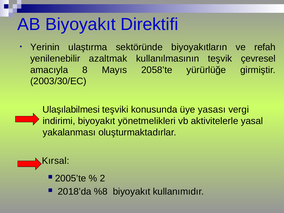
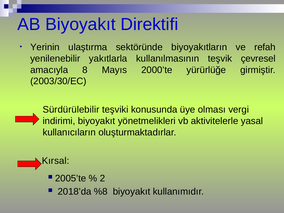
azaltmak: azaltmak -> yakıtlarla (108, 59)
2058’te: 2058’te -> 2000’te (157, 70)
Ulaşılabilmesi: Ulaşılabilmesi -> Sürdürülebilir (71, 110)
yasası: yasası -> olması (212, 110)
yakalanması: yakalanması -> kullanıcıların (69, 132)
